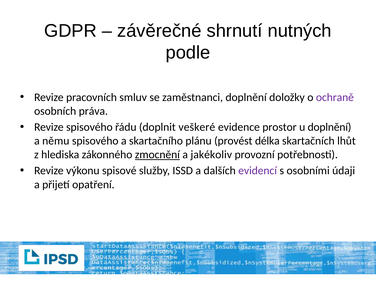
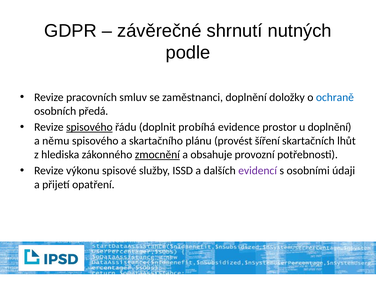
ochraně colour: purple -> blue (335, 97)
práva: práva -> předá (93, 111)
spisového underline: none -> present (89, 127)
veškeré: veškeré -> probíhá (197, 127)
délka: délka -> šíření (267, 141)
jakékoliv: jakékoliv -> obsahuje (211, 155)
